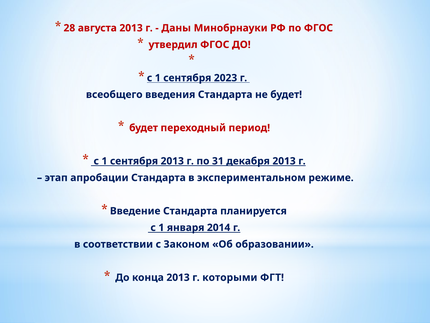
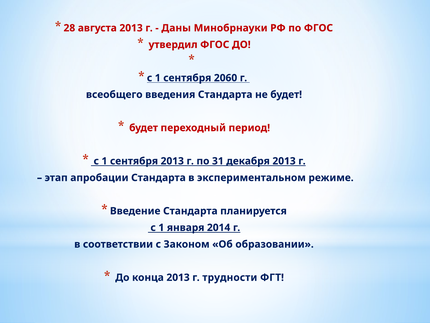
2023: 2023 -> 2060 (226, 78)
которыми: которыми -> трудности (230, 277)
